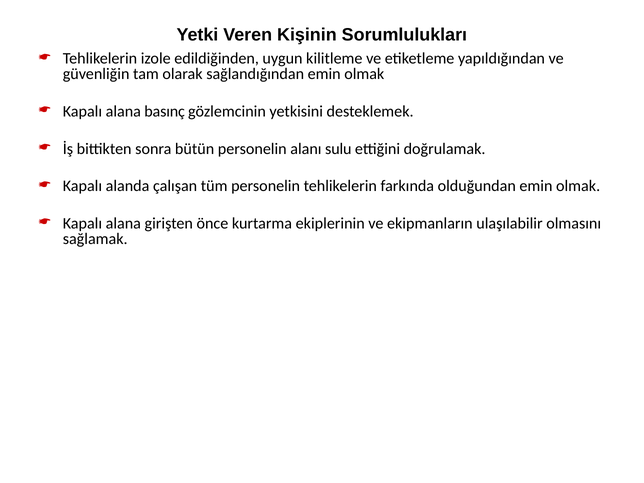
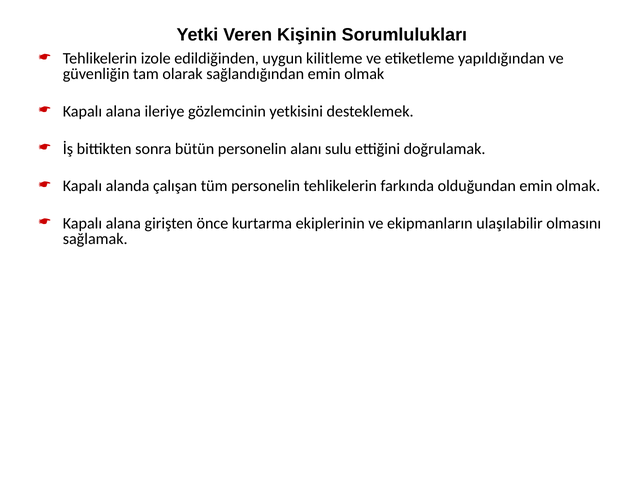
basınç: basınç -> ileriye (165, 111)
